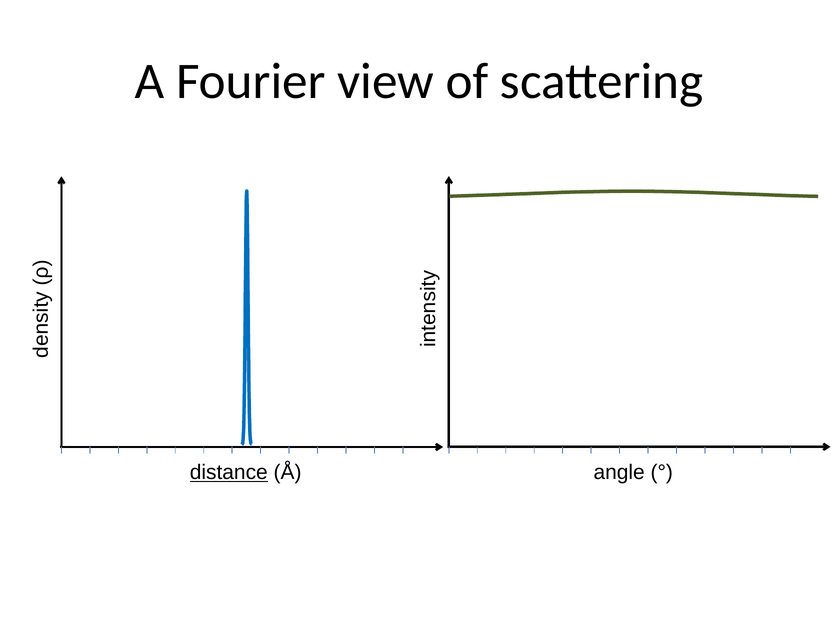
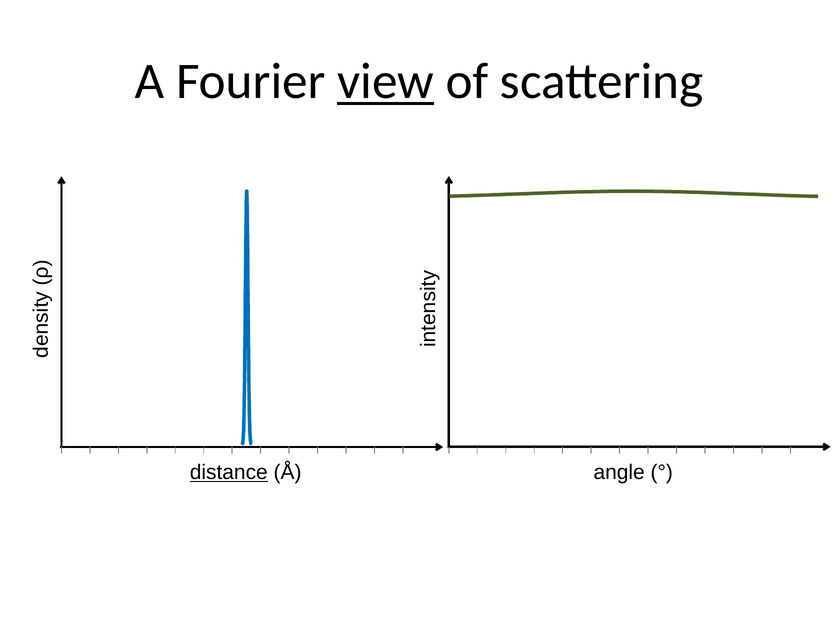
view underline: none -> present (386, 81)
